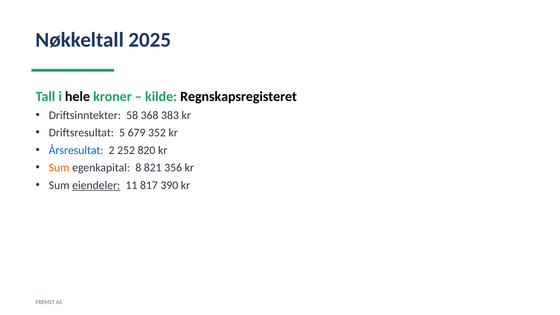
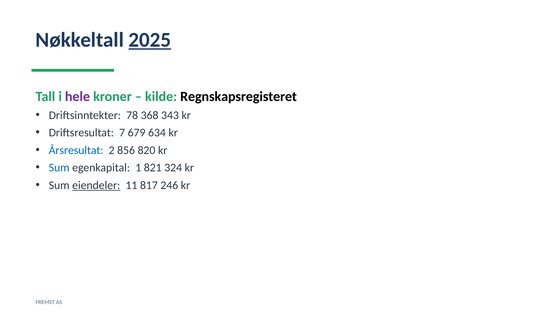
2025 underline: none -> present (150, 40)
hele colour: black -> purple (78, 96)
58: 58 -> 78 (132, 115)
383: 383 -> 343 (170, 115)
5: 5 -> 7 (122, 133)
352: 352 -> 634 (157, 133)
252: 252 -> 856 (126, 150)
Sum colour: orange -> blue (59, 168)
8: 8 -> 1 (138, 168)
356: 356 -> 324 (173, 168)
390: 390 -> 246 (169, 185)
